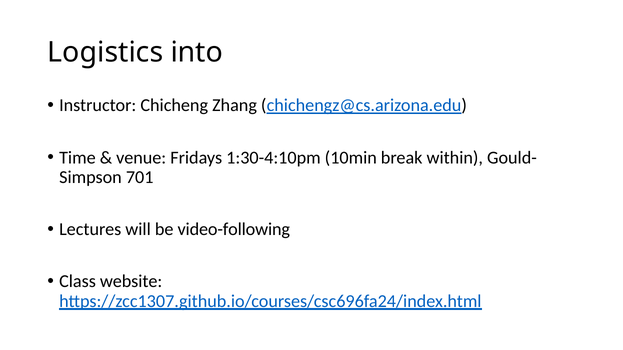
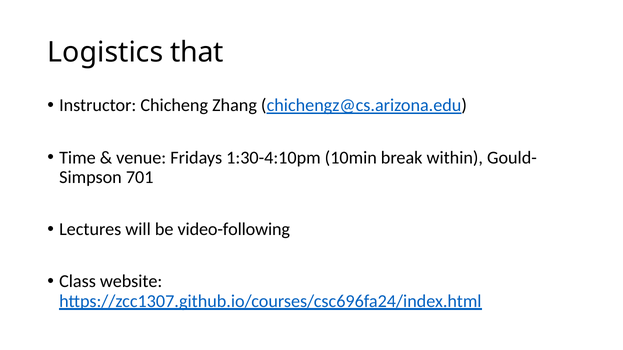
into: into -> that (197, 52)
